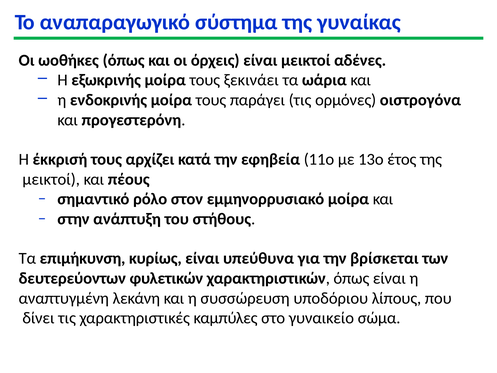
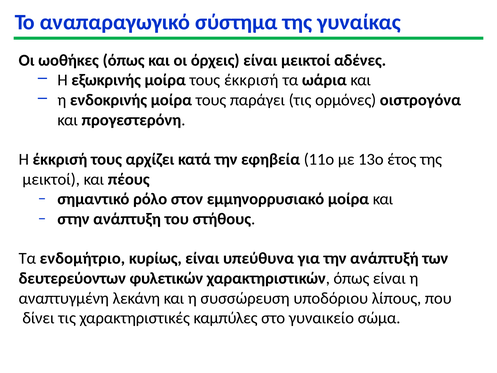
τους ξεκινάει: ξεκινάει -> έκκρισή (251, 80)
επιμήκυνση: επιμήκυνση -> ενδομήτριο (82, 258)
βρίσκεται: βρίσκεται -> ανάπτυξή (384, 258)
